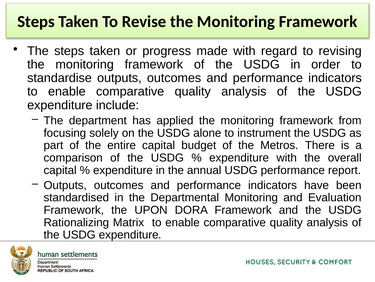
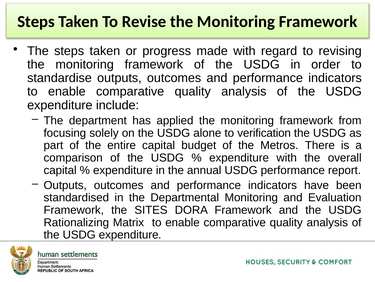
instrument: instrument -> verification (264, 133)
UPON: UPON -> SITES (151, 210)
